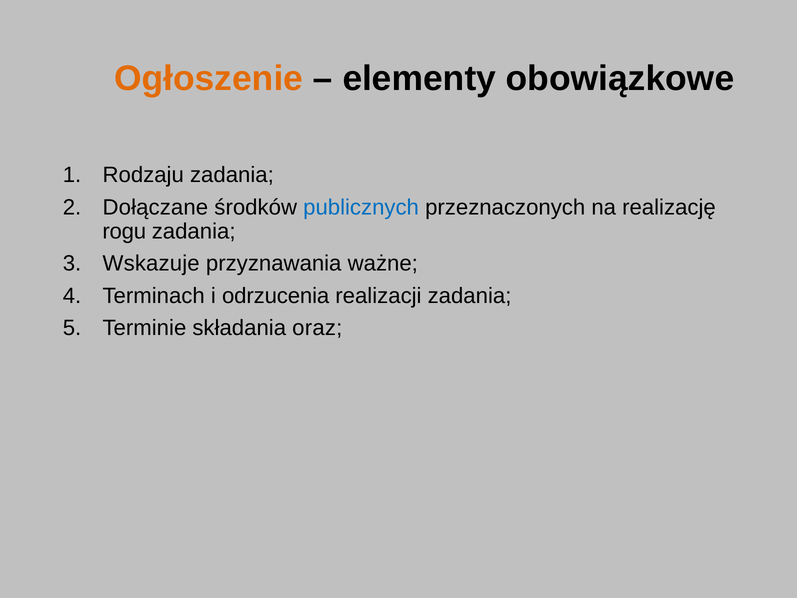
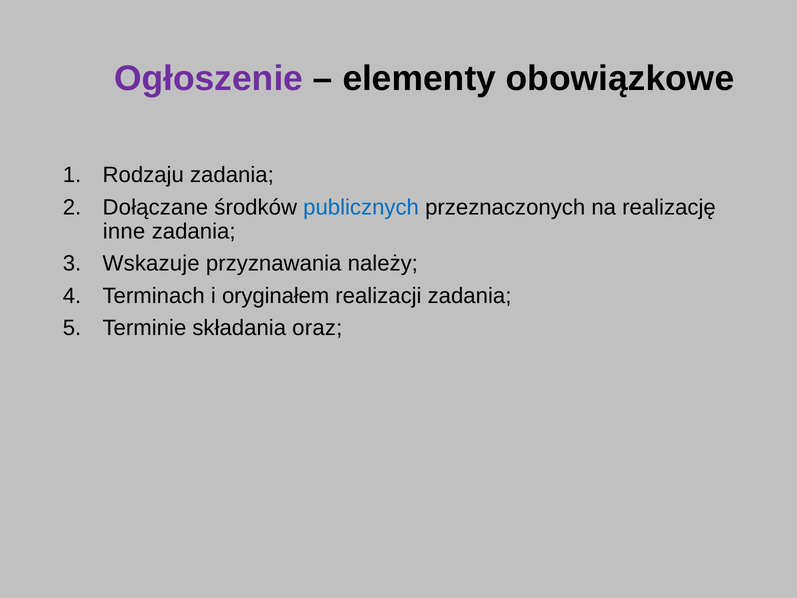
Ogłoszenie colour: orange -> purple (209, 79)
rogu: rogu -> inne (124, 231)
ważne: ważne -> należy (383, 263)
odrzucenia: odrzucenia -> oryginałem (276, 296)
